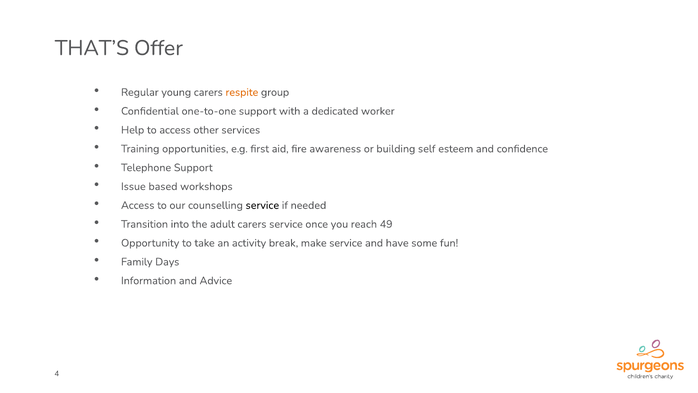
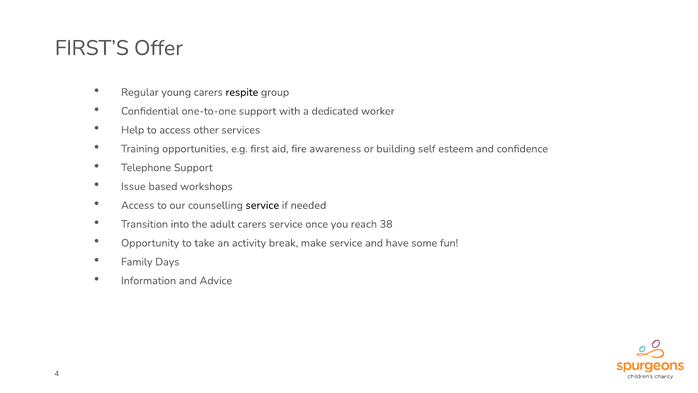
THAT’S: THAT’S -> FIRST’S (92, 48)
respite colour: orange -> black (242, 92)
49: 49 -> 38 (386, 224)
